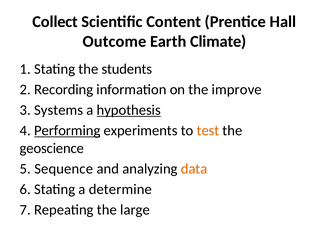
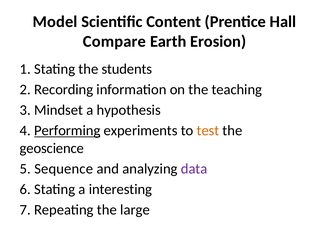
Collect: Collect -> Model (55, 22)
Outcome: Outcome -> Compare (114, 41)
Climate: Climate -> Erosion (218, 41)
improve: improve -> teaching (237, 90)
Systems: Systems -> Mindset (59, 110)
hypothesis underline: present -> none (129, 110)
data colour: orange -> purple (194, 169)
determine: determine -> interesting (120, 189)
